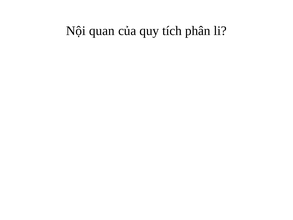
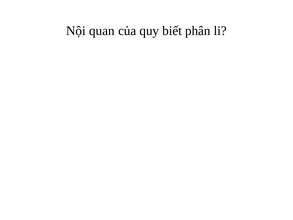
tích: tích -> biết (172, 31)
